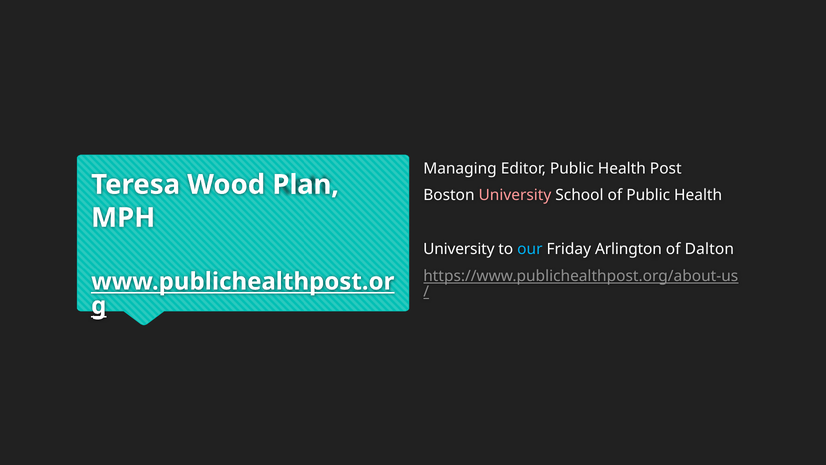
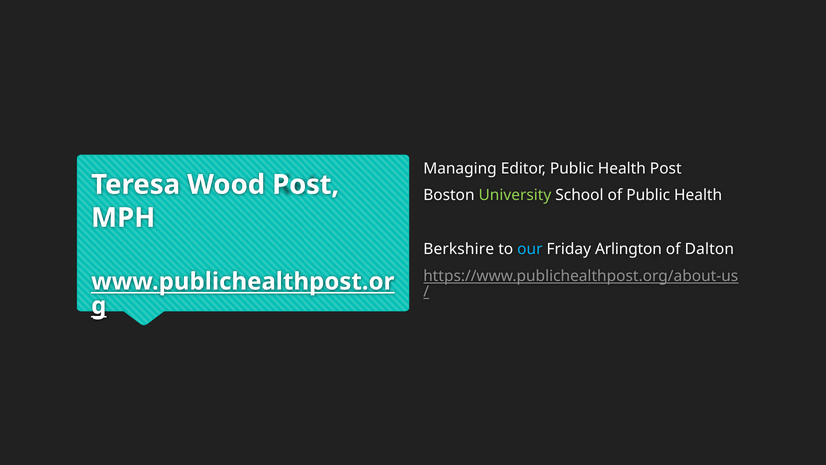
Wood Plan: Plan -> Post (306, 185)
University colour: pink -> light green (515, 195)
University: University -> Berkshire (459, 249)
